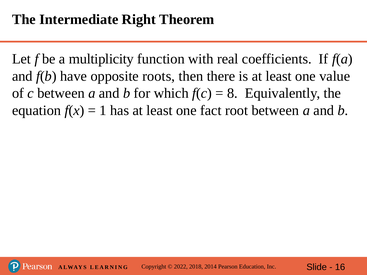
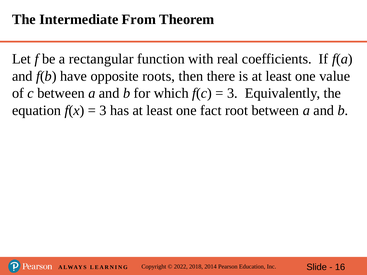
Right: Right -> From (139, 19)
multiplicity: multiplicity -> rectangular (101, 59)
8: 8 -> 3 (232, 93)
1: 1 -> 3 (103, 110)
